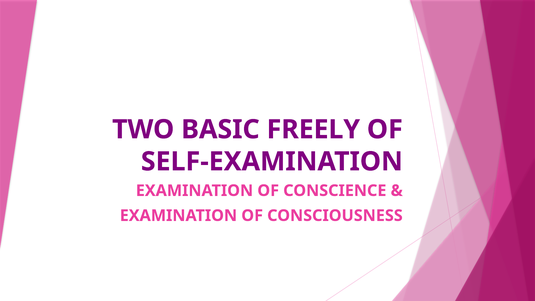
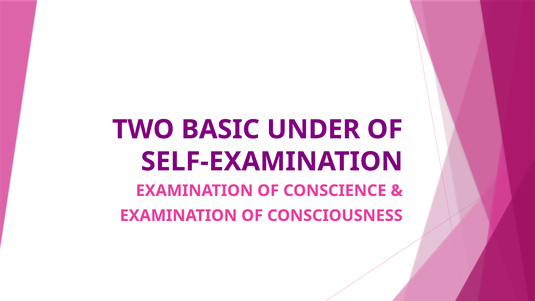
FREELY: FREELY -> UNDER (313, 129)
